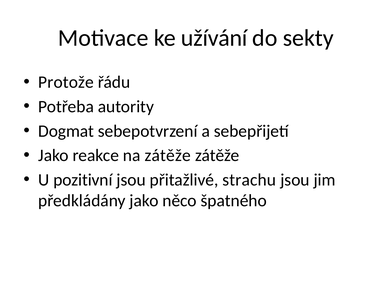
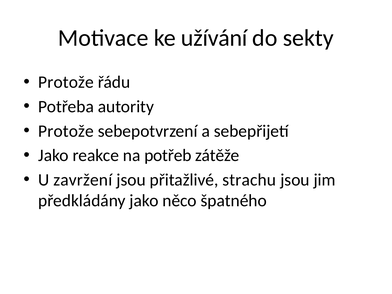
Dogmat: Dogmat -> Protože (66, 131)
na zátěže: zátěže -> potřeb (168, 155)
pozitivní: pozitivní -> zavržení (83, 180)
